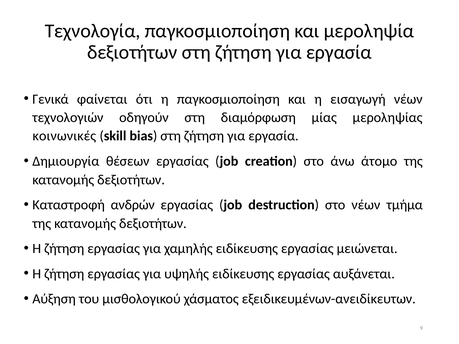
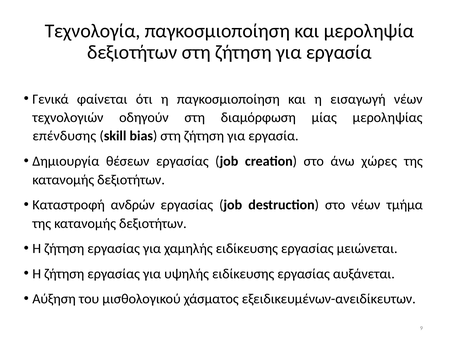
κοινωνικές: κοινωνικές -> επένδυσης (64, 136)
άτομο: άτομο -> χώρες (379, 161)
